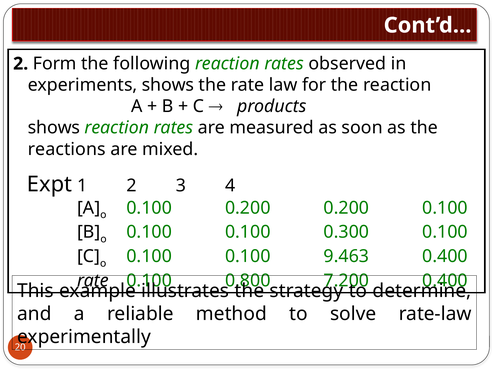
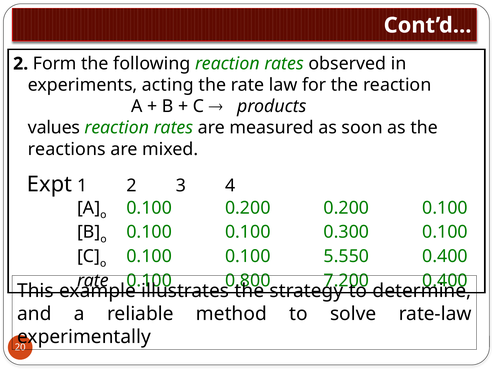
experiments shows: shows -> acting (168, 85)
shows: shows -> values (54, 128)
9.463: 9.463 -> 5.550 (346, 256)
